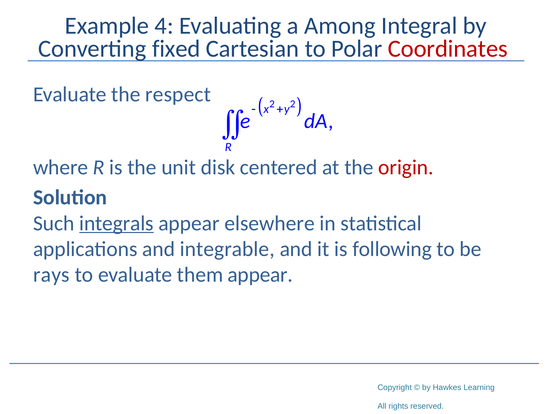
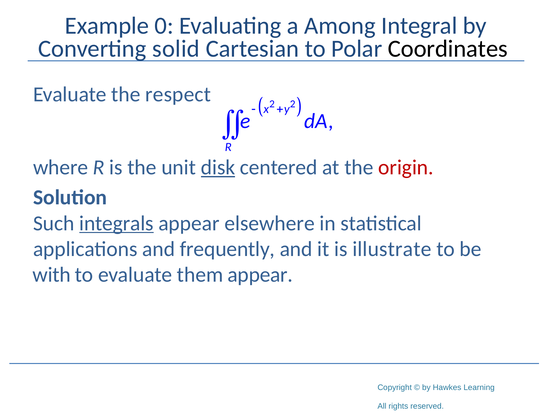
4: 4 -> 0 (164, 26)
fixed: fixed -> solid (176, 49)
Coordinates colour: red -> black (448, 49)
disk underline: none -> present (218, 167)
integrable: integrable -> frequently (227, 249)
following: following -> illustrate (392, 249)
rays: rays -> with (52, 275)
